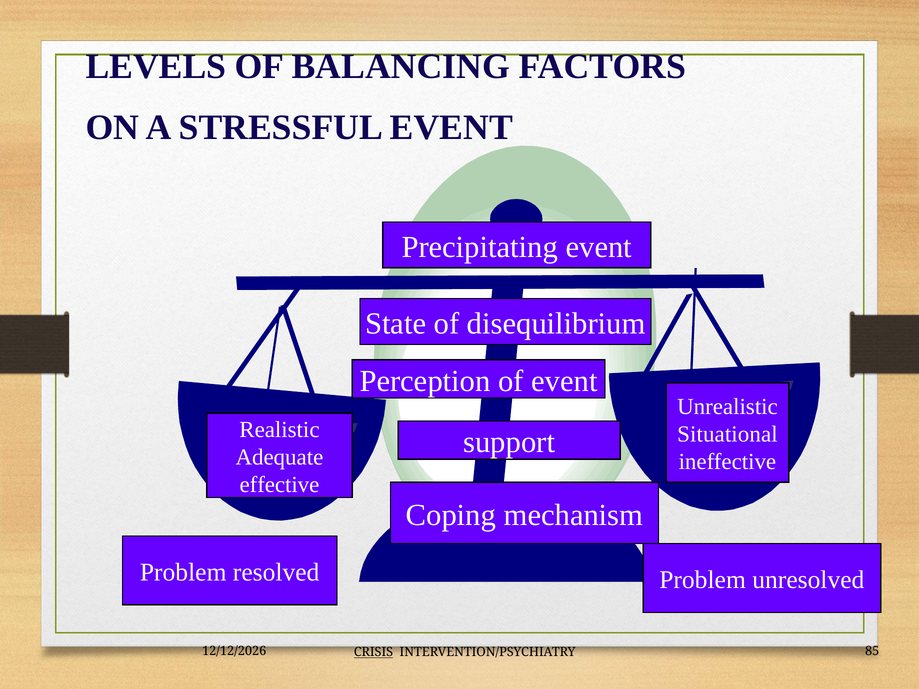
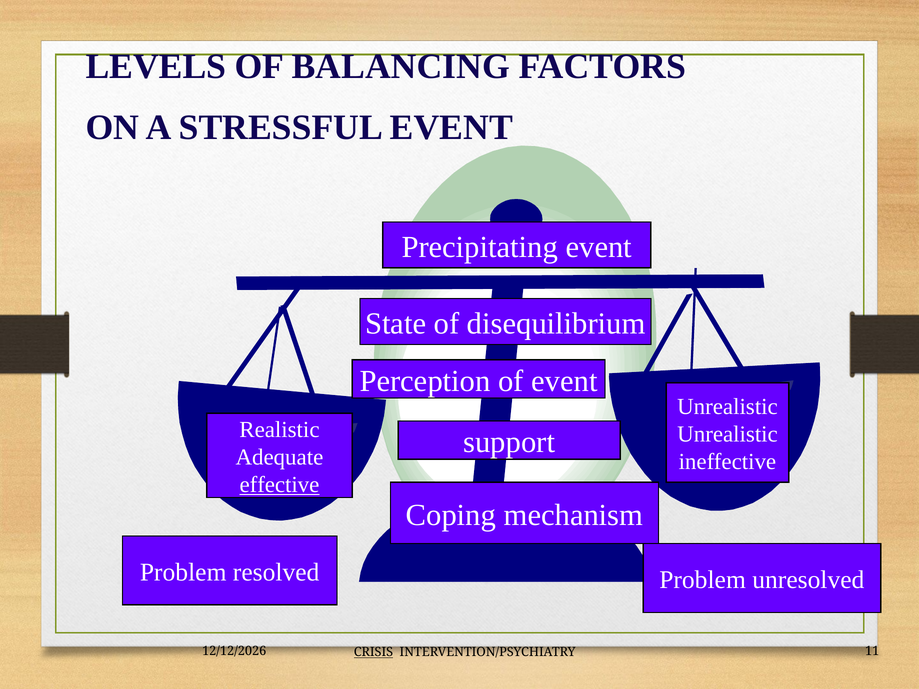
Situational: Situational -> Unrealistic (727, 434)
effective underline: none -> present (279, 485)
85: 85 -> 11 (872, 651)
